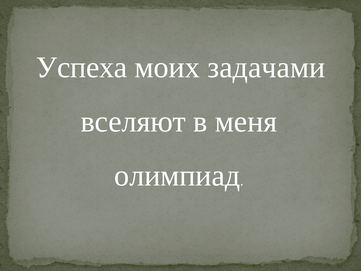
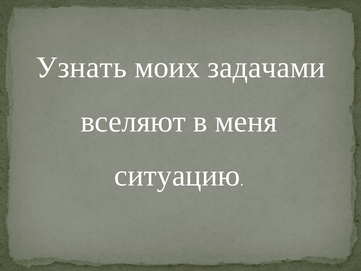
Успеха: Успеха -> Узнать (81, 67)
олимпиад: олимпиад -> ситуацию (177, 176)
